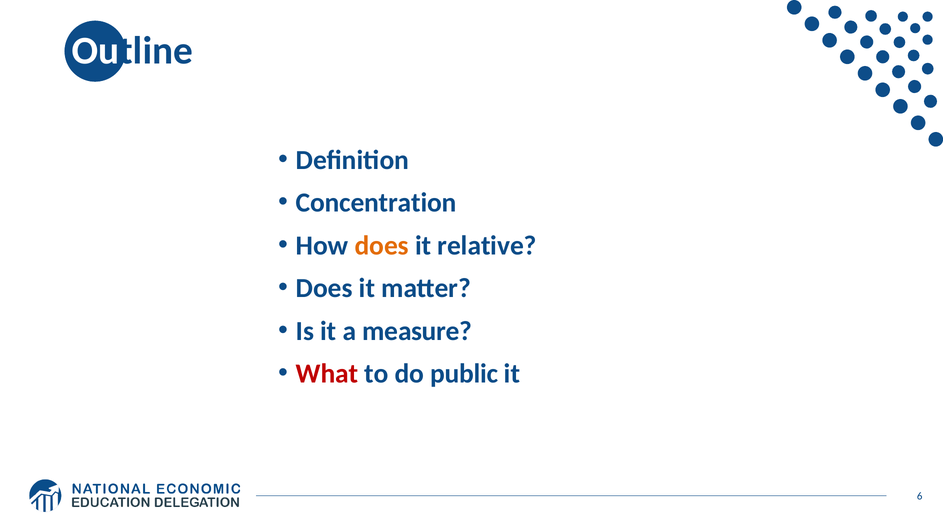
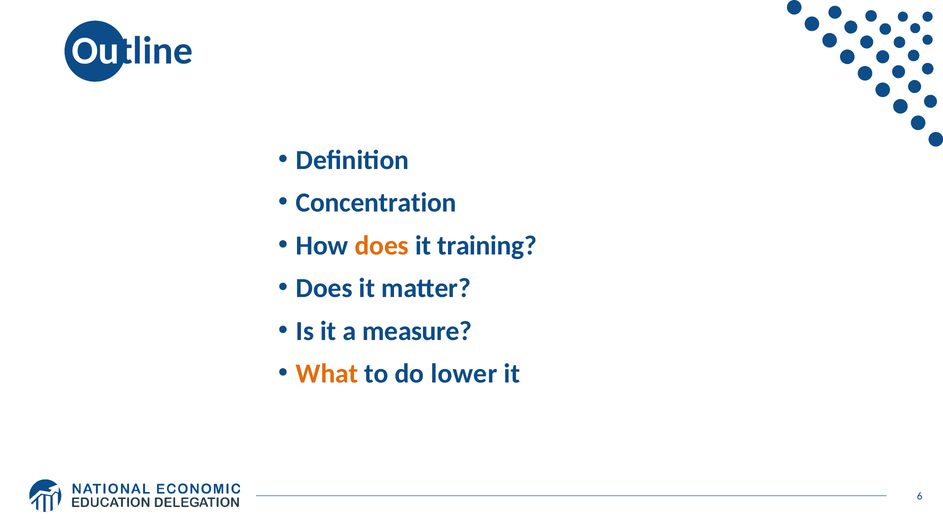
relative: relative -> training (487, 246)
What colour: red -> orange (327, 374)
public: public -> lower (464, 374)
